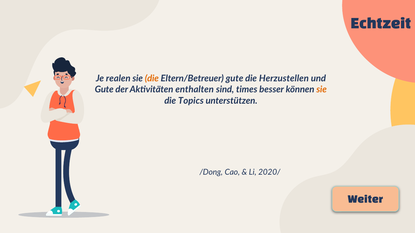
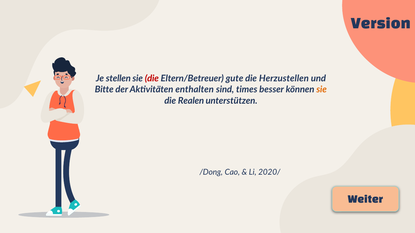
Echtzeit: Echtzeit -> Version (381, 24)
realen: realen -> stellen (118, 79)
die colour: orange -> red (152, 79)
Gute: Gute -> Bitte (104, 90)
Topics: Topics -> Realen (191, 101)
